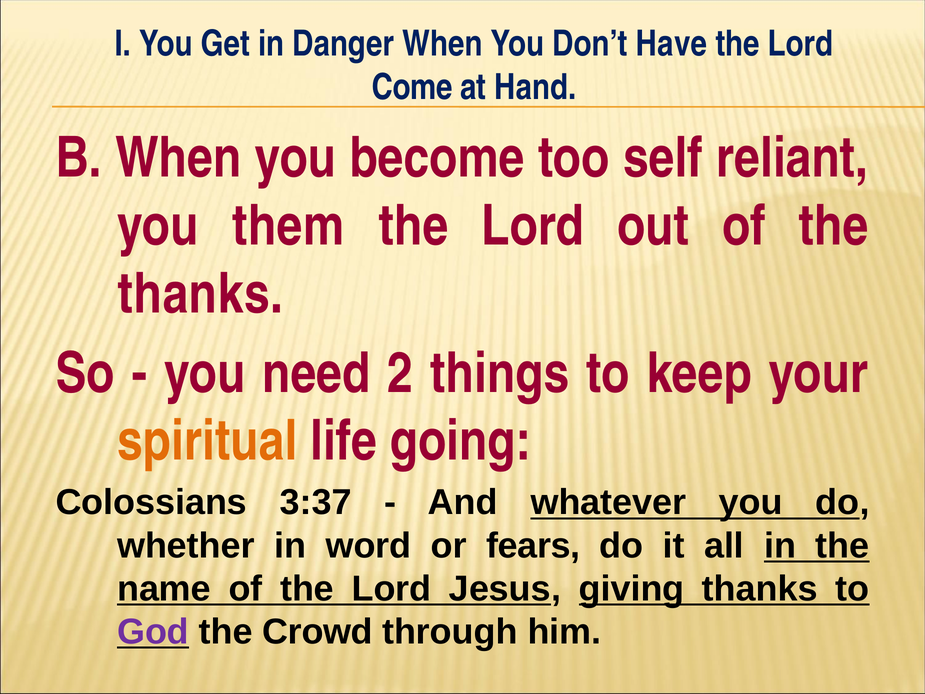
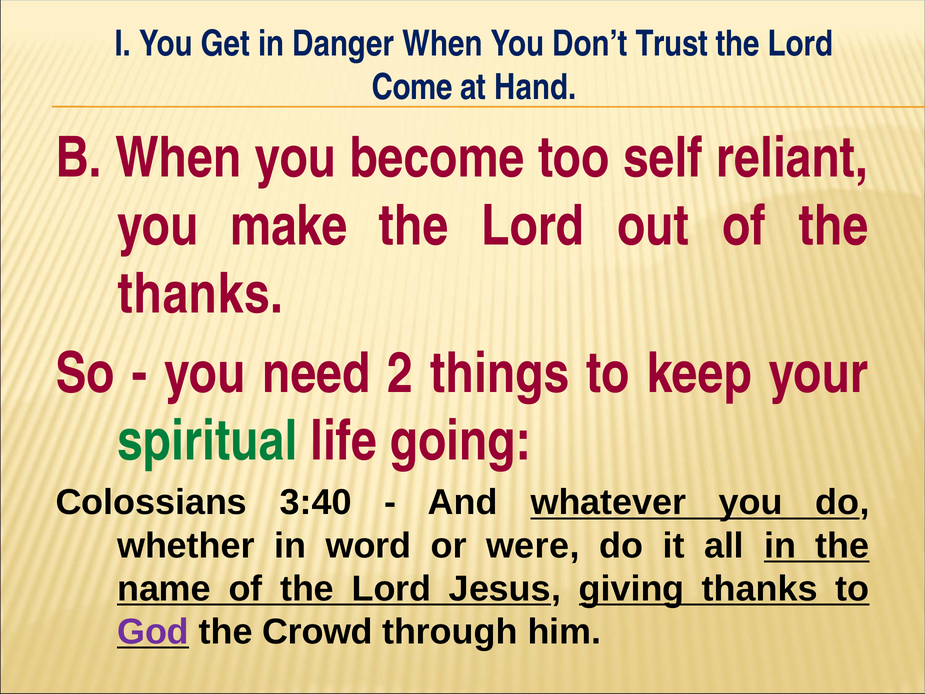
Have: Have -> Trust (672, 44)
them: them -> make (289, 226)
spiritual colour: orange -> green (207, 441)
3:37: 3:37 -> 3:40 (316, 502)
fears: fears -> were (533, 545)
